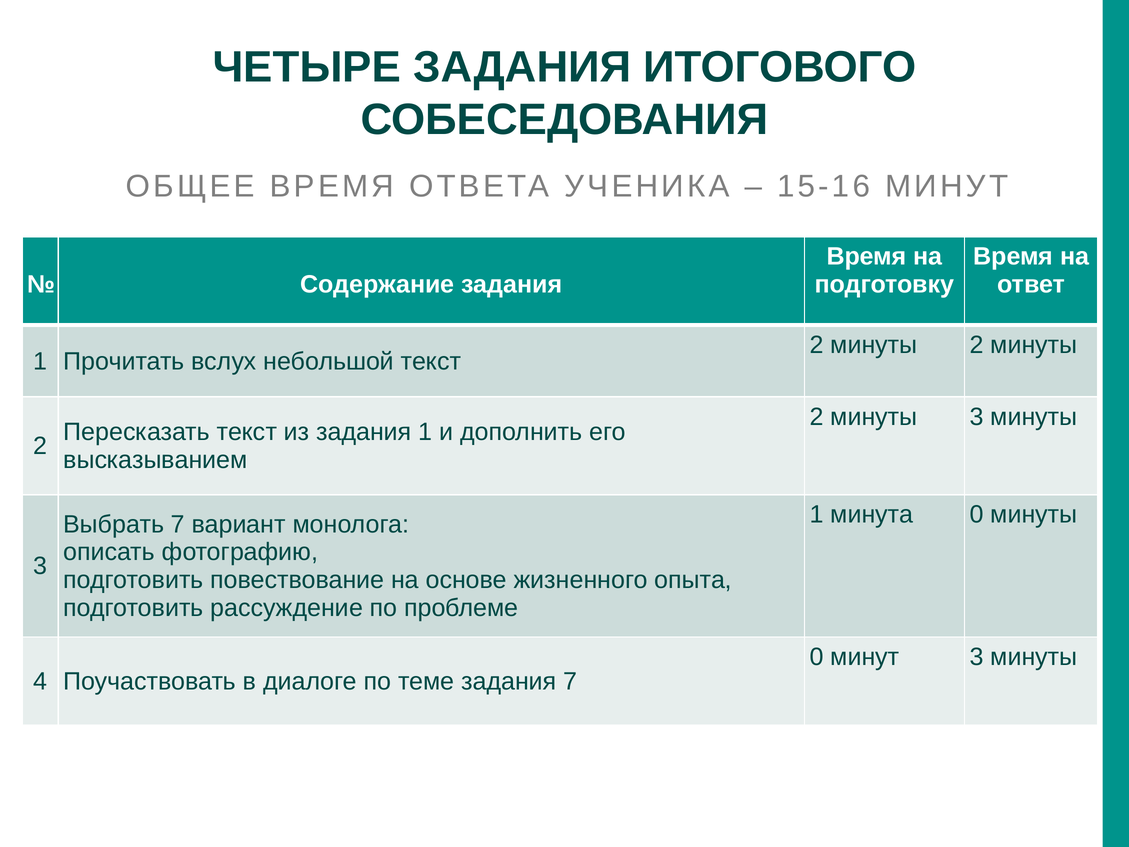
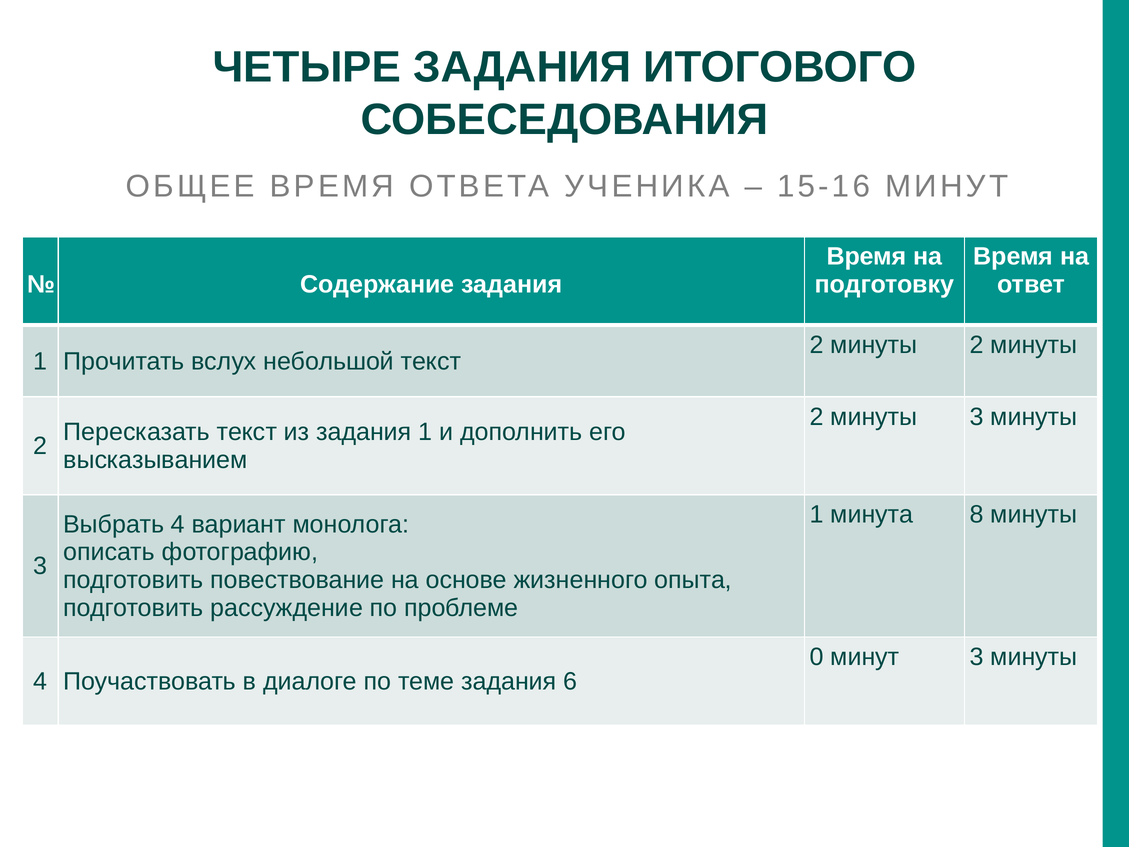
минута 0: 0 -> 8 (977, 514)
Выбрать 7: 7 -> 4 (178, 524)
задания 7: 7 -> 6 (570, 681)
